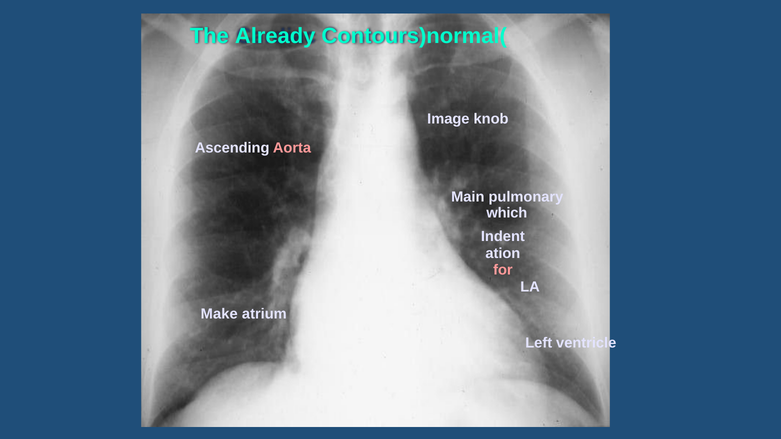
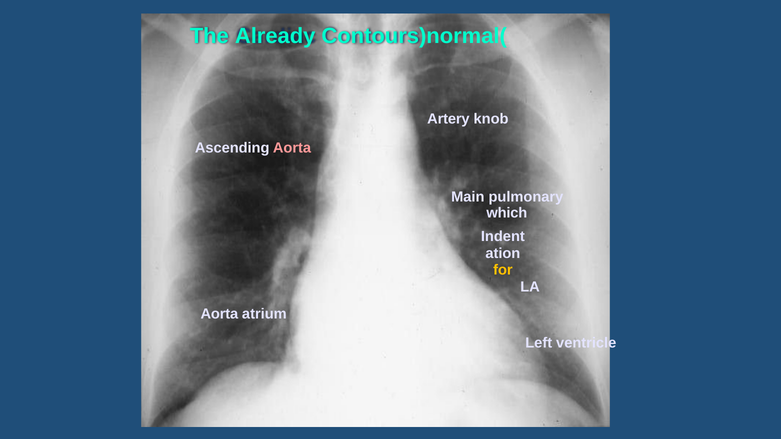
Image: Image -> Artery (448, 119)
for colour: pink -> yellow (503, 270)
Make: Make -> Aorta (219, 314)
